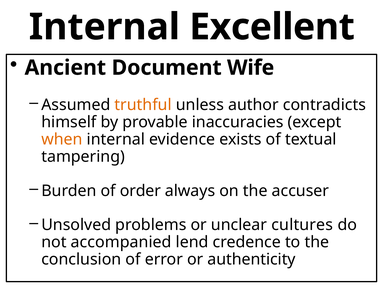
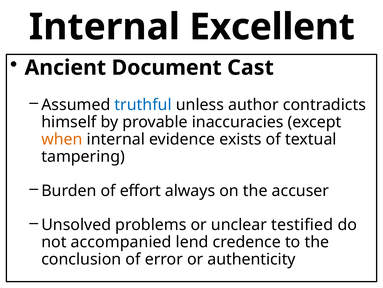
Wife: Wife -> Cast (250, 68)
truthful colour: orange -> blue (143, 104)
order: order -> effort (140, 190)
cultures: cultures -> testified (302, 224)
